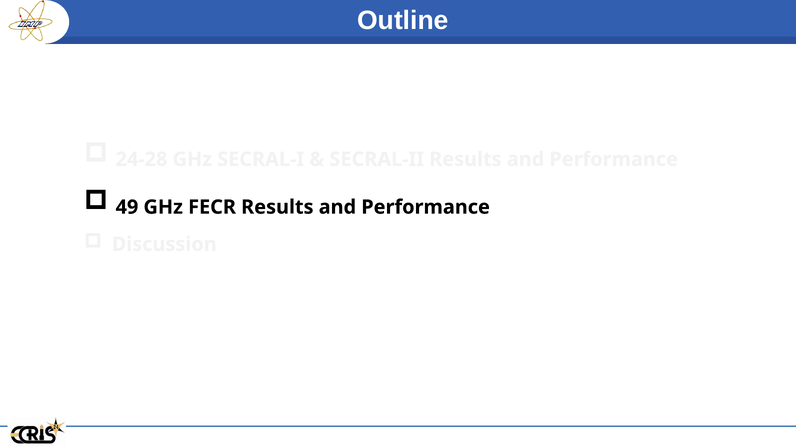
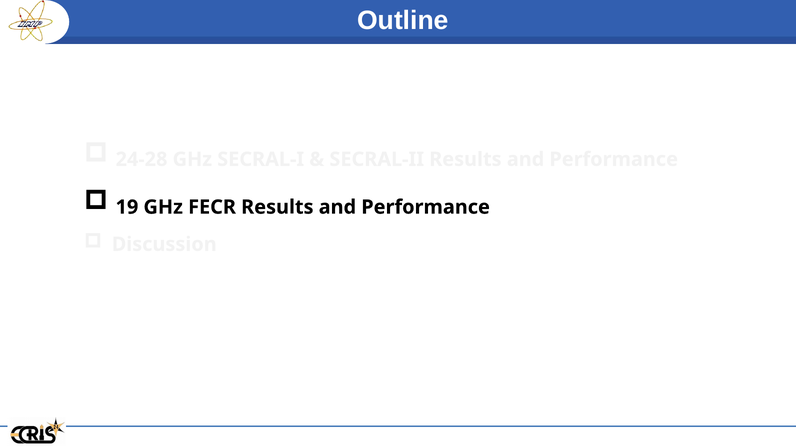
49: 49 -> 19 (127, 207)
